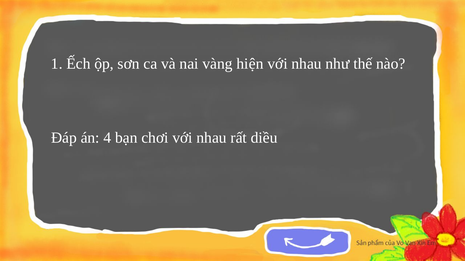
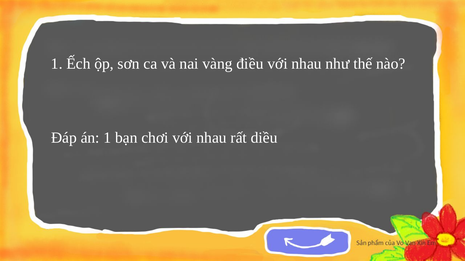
hiện: hiện -> điều (250, 64)
án 4: 4 -> 1 (107, 138)
